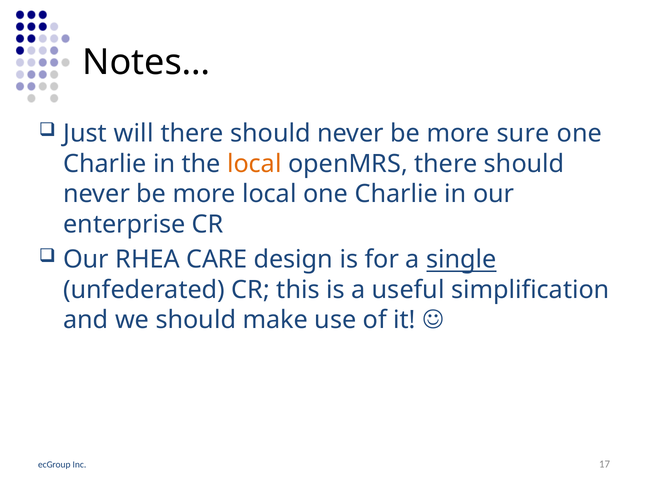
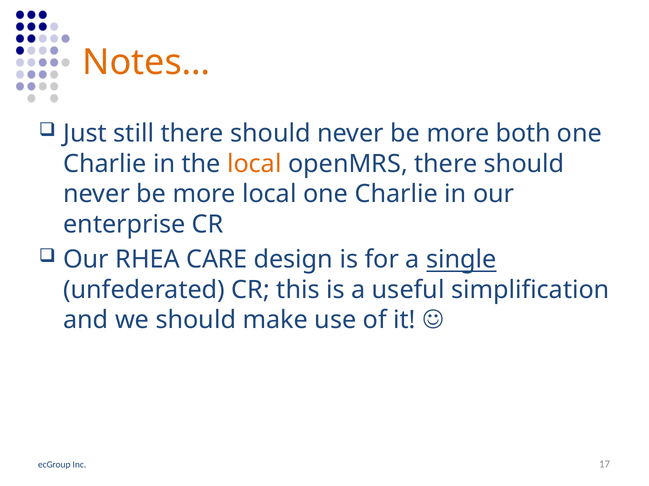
Notes… colour: black -> orange (146, 63)
will: will -> still (134, 134)
sure: sure -> both (523, 134)
